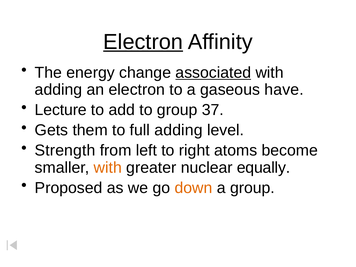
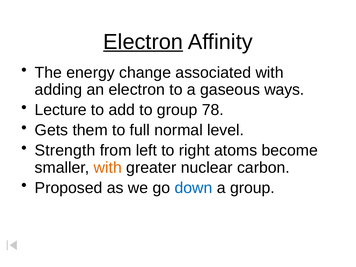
associated underline: present -> none (213, 73)
have: have -> ways (284, 90)
37: 37 -> 78 (213, 110)
full adding: adding -> normal (179, 130)
equally: equally -> carbon (263, 168)
down colour: orange -> blue (194, 188)
